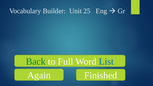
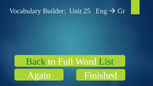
List colour: blue -> green (106, 62)
